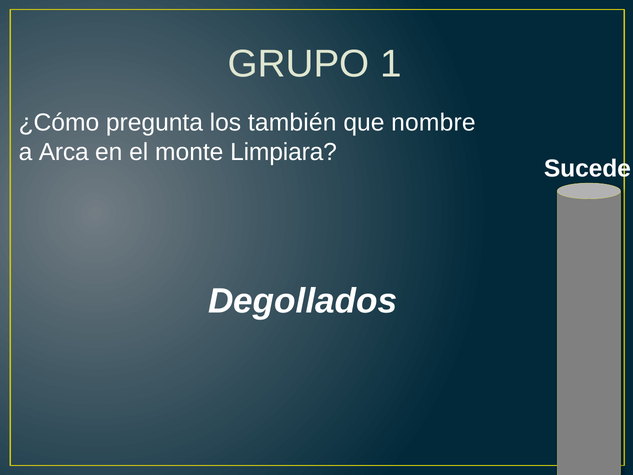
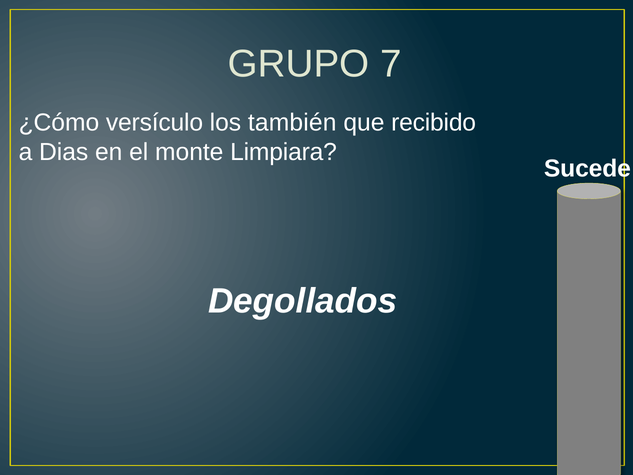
1: 1 -> 7 (391, 64)
pregunta: pregunta -> versículo (155, 122)
nombre: nombre -> recibido (434, 122)
Arca: Arca -> Dias (64, 152)
